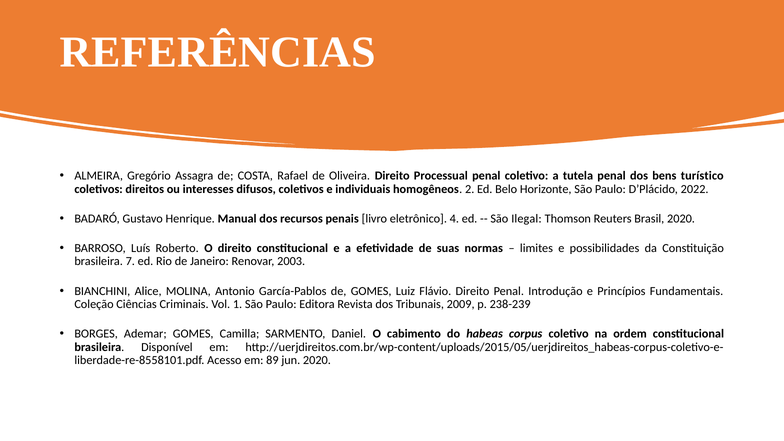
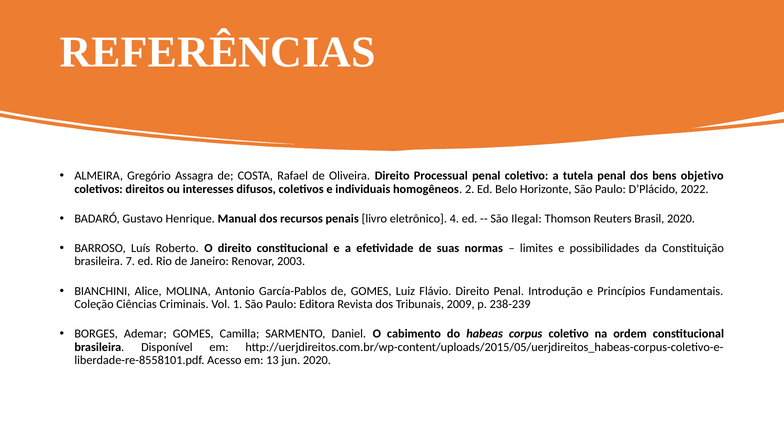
turístico: turístico -> objetivo (702, 176)
89: 89 -> 13 (272, 360)
